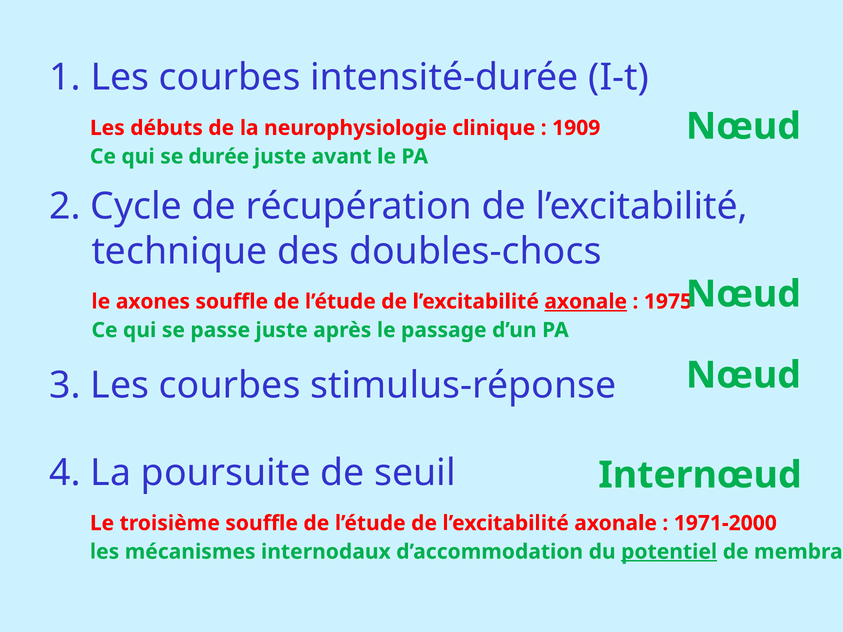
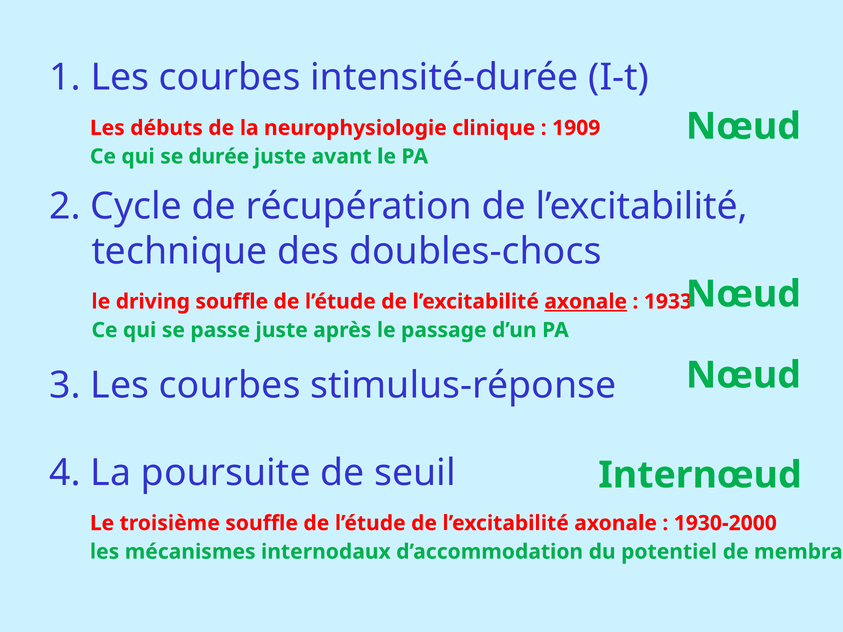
axones: axones -> driving (153, 302)
1975: 1975 -> 1933 (668, 302)
1971-2000: 1971-2000 -> 1930-2000 (725, 523)
potentiel underline: present -> none (669, 552)
